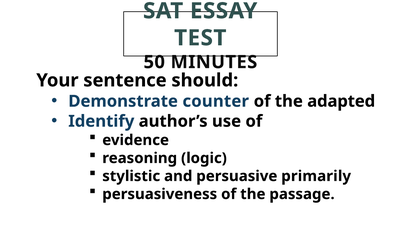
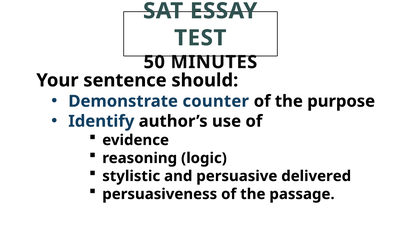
adapted: adapted -> purpose (341, 102)
primarily: primarily -> delivered (316, 177)
